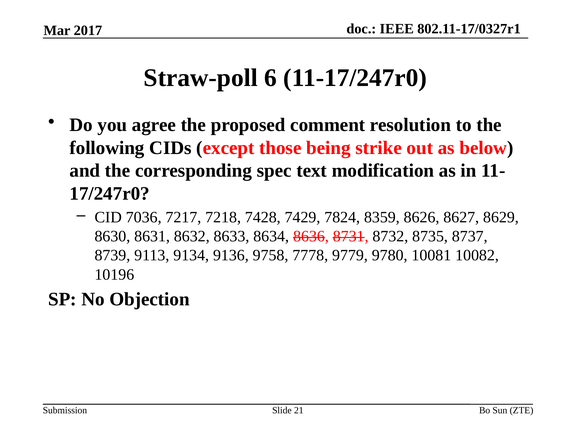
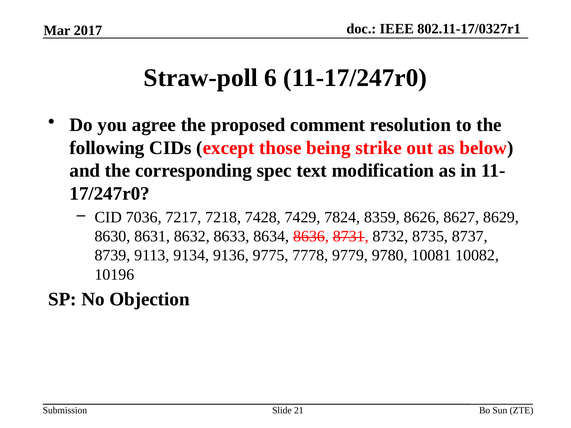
9758: 9758 -> 9775 (271, 256)
